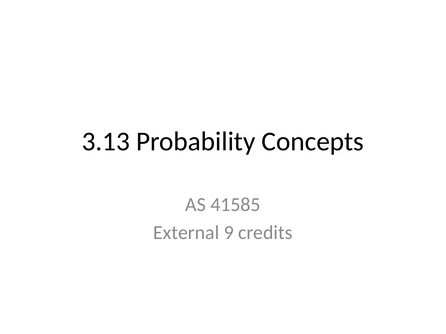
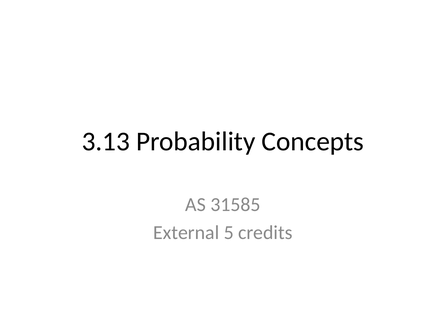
41585: 41585 -> 31585 (235, 205)
9: 9 -> 5 (229, 233)
